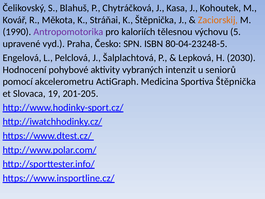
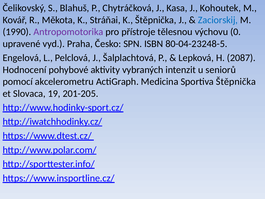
Zaciorskij colour: orange -> blue (218, 20)
kaloriích: kaloriích -> přístroje (138, 32)
5: 5 -> 0 (236, 32)
2030: 2030 -> 2087 (241, 58)
